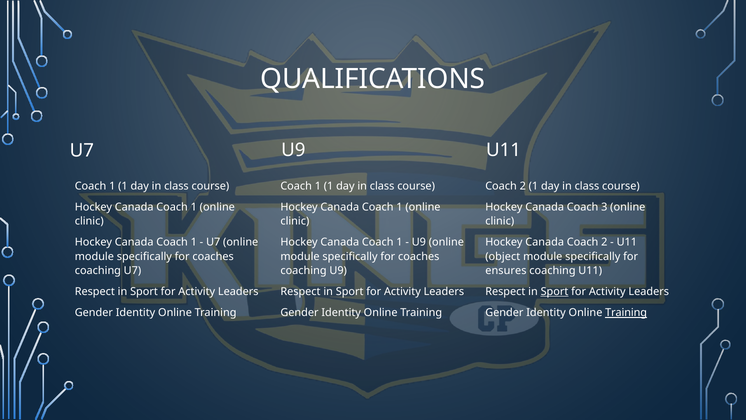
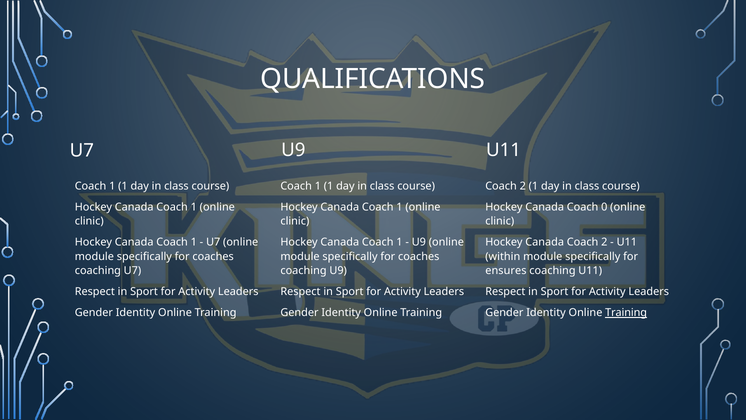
3: 3 -> 0 (604, 207)
object: object -> within (503, 256)
Sport underline: present -> none (554, 291)
